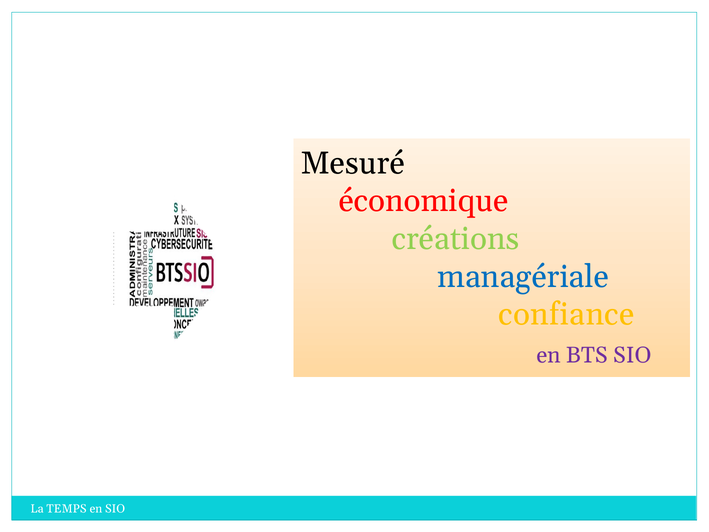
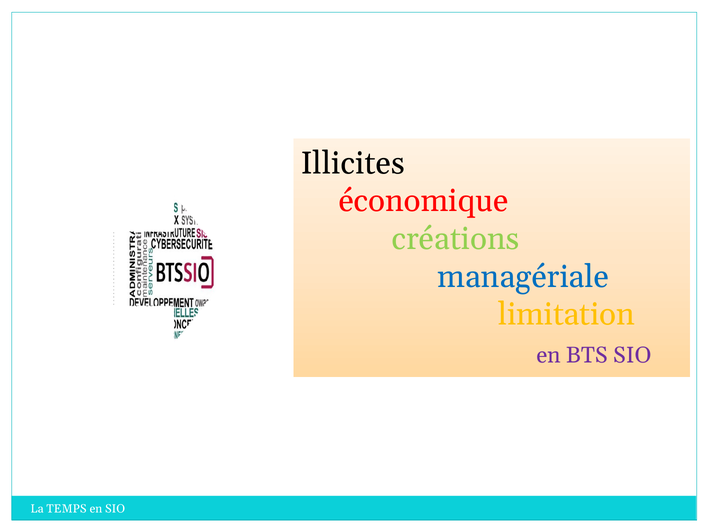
Mesuré: Mesuré -> Illicites (353, 163)
confiance: confiance -> limitation (567, 314)
